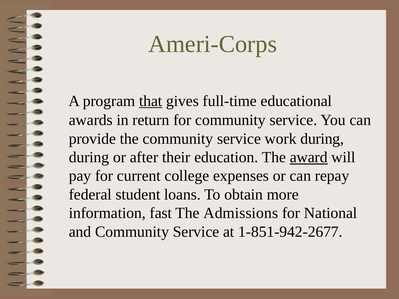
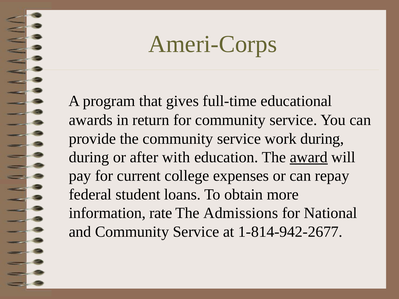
that underline: present -> none (151, 101)
their: their -> with (176, 157)
fast: fast -> rate (161, 213)
1-851-942-2677: 1-851-942-2677 -> 1-814-942-2677 (290, 232)
